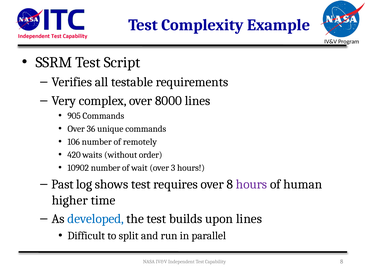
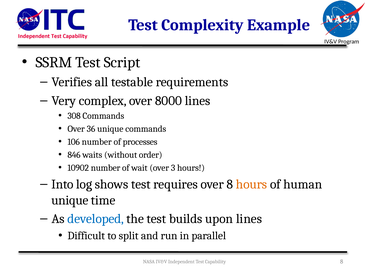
905: 905 -> 308 (74, 116)
remotely: remotely -> processes (140, 142)
420: 420 -> 846 (74, 155)
Past: Past -> Into (62, 184)
hours colour: purple -> orange (252, 184)
higher: higher -> unique (70, 200)
